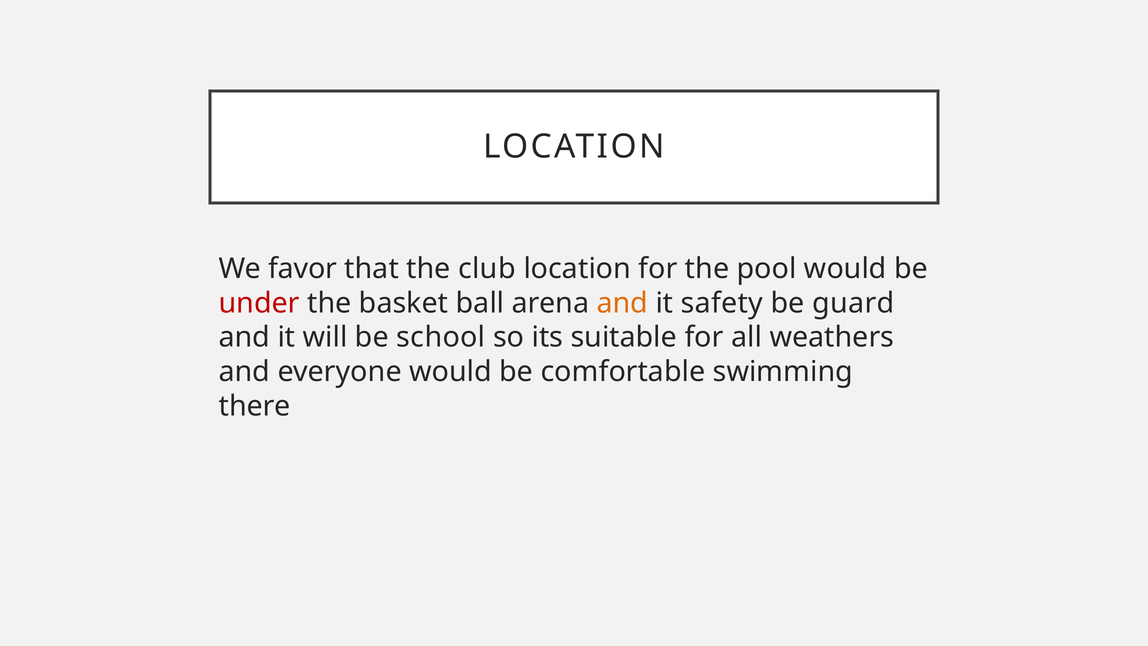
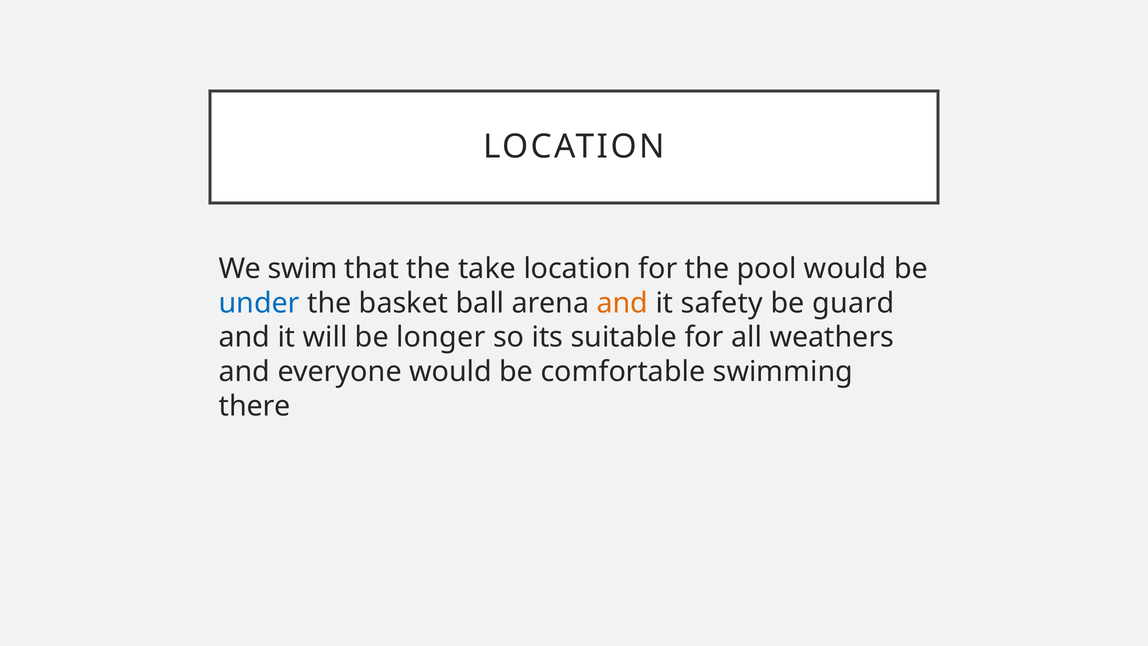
favor: favor -> swim (303, 268)
club: club -> take (487, 268)
under colour: red -> blue (259, 303)
school: school -> longer (441, 337)
